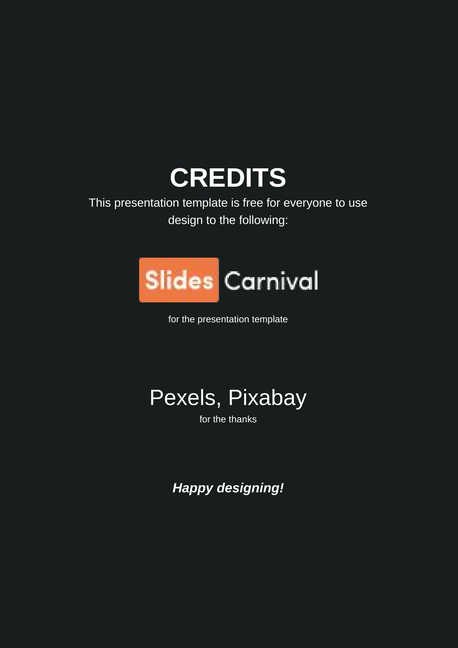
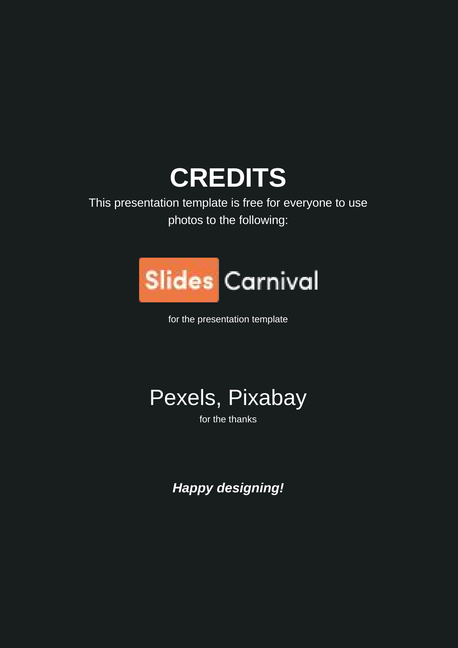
design: design -> photos (186, 220)
